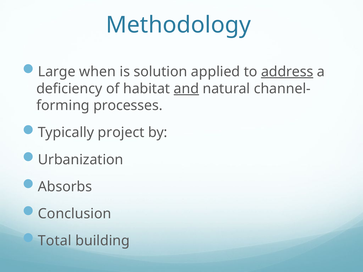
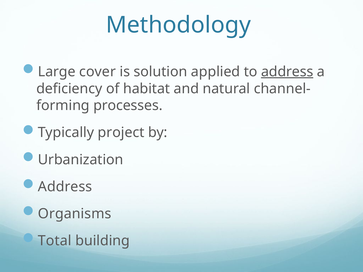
when: when -> cover (98, 72)
and underline: present -> none (186, 89)
Absorbs: Absorbs -> Address (65, 187)
Conclusion: Conclusion -> Organisms (75, 214)
